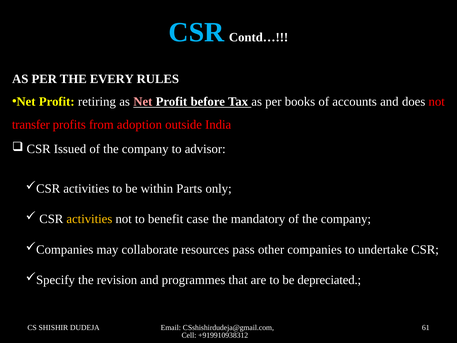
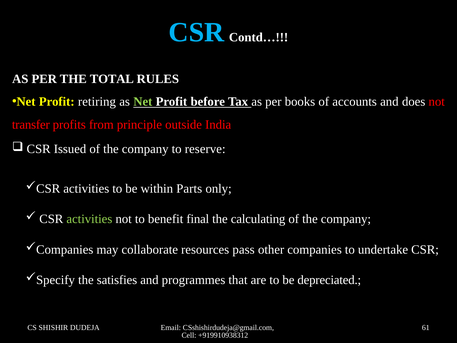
EVERY: EVERY -> TOTAL (112, 79)
Net colour: pink -> light green (143, 102)
adoption: adoption -> principle (139, 124)
advisor: advisor -> reserve (205, 149)
activities colour: yellow -> light green (89, 219)
case: case -> final (198, 219)
mandatory: mandatory -> calculating (258, 219)
revision: revision -> satisfies (117, 280)
